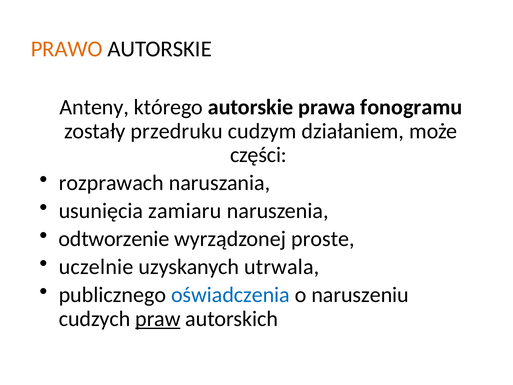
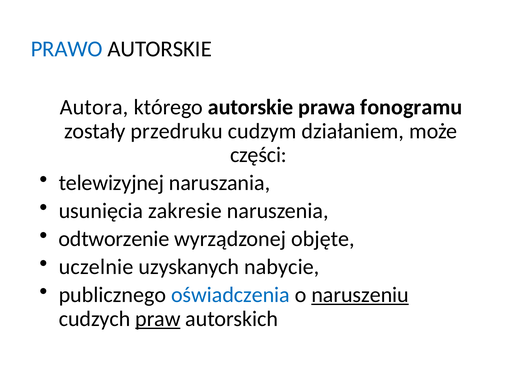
PRAWO colour: orange -> blue (67, 49)
Anteny: Anteny -> Autora (94, 107)
rozprawach: rozprawach -> telewizyjnej (111, 183)
zamiaru: zamiaru -> zakresie (185, 211)
proste: proste -> objęte (323, 239)
utrwala: utrwala -> nabycie (282, 267)
naruszeniu underline: none -> present (360, 295)
